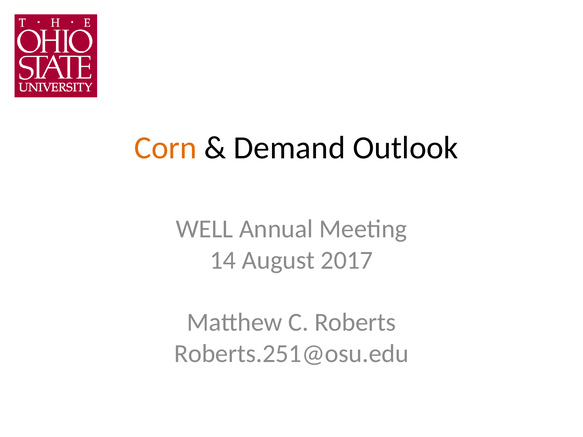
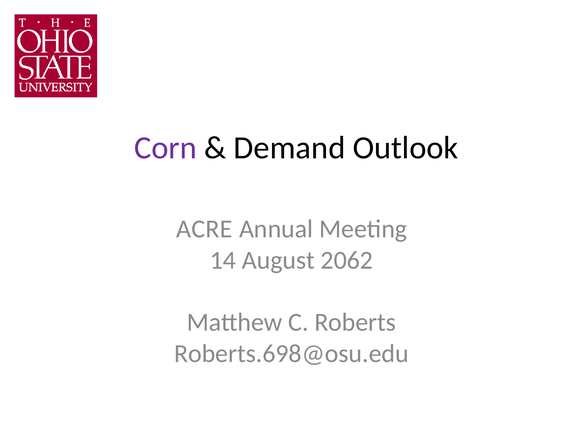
Corn colour: orange -> purple (166, 148)
WELL: WELL -> ACRE (204, 229)
2017: 2017 -> 2062 (347, 260)
Roberts.251@osu.edu: Roberts.251@osu.edu -> Roberts.698@osu.edu (291, 354)
